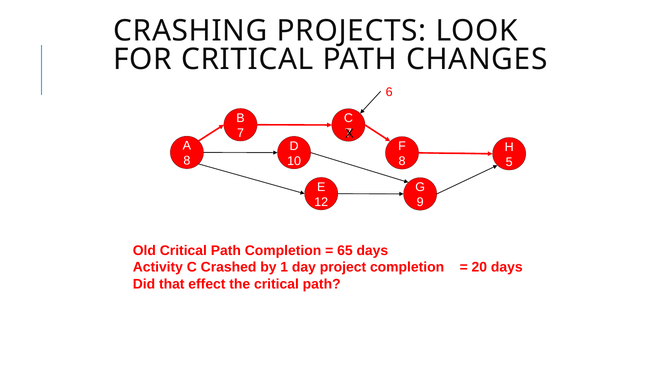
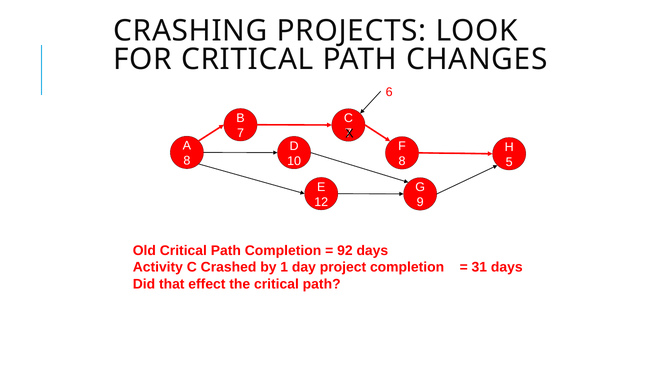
65: 65 -> 92 (345, 251)
20: 20 -> 31 (479, 268)
